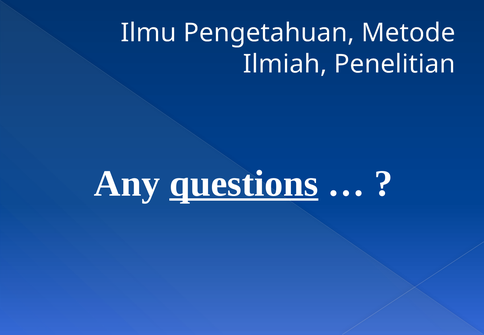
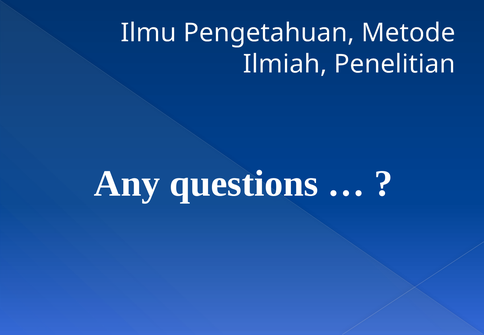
questions underline: present -> none (244, 183)
